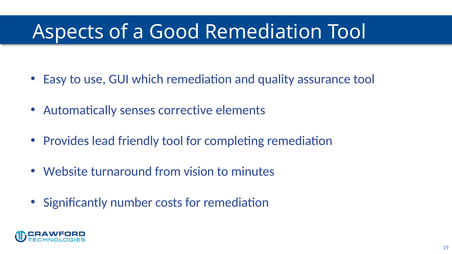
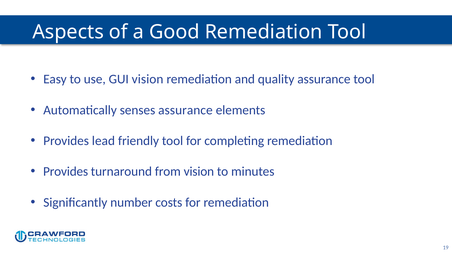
GUI which: which -> vision (148, 79)
senses corrective: corrective -> assurance (185, 110)
Website: Website -> Provides (66, 172)
